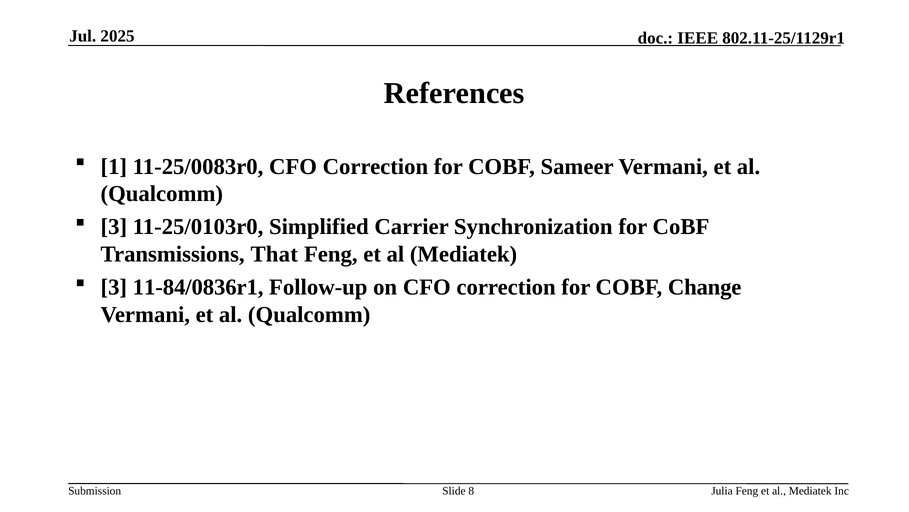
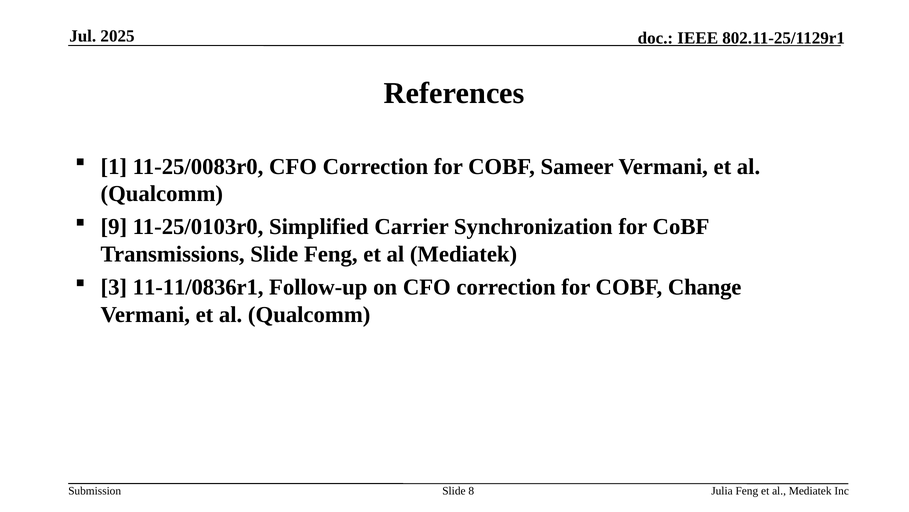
3: 3 -> 9 (114, 227)
Transmissions That: That -> Slide (274, 254)
11-84/0836r1: 11-84/0836r1 -> 11-11/0836r1 (198, 287)
